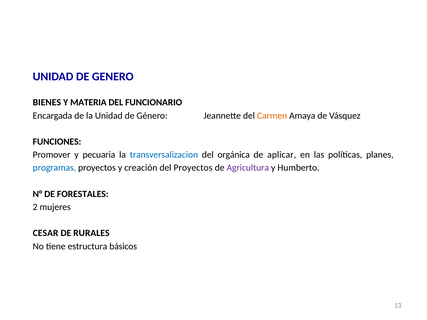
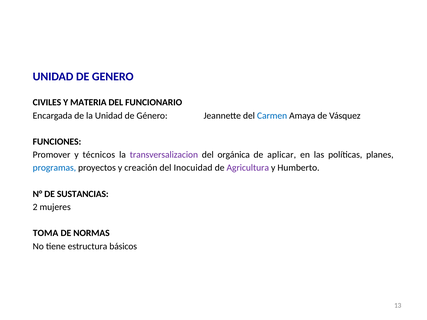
BIENES: BIENES -> CIVILES (47, 103)
Carmen colour: orange -> blue (272, 116)
pecuaria: pecuaria -> técnicos (99, 155)
transversalizacion colour: blue -> purple (164, 155)
del Proyectos: Proyectos -> Inocuidad (193, 168)
FORESTALES: FORESTALES -> SUSTANCIAS (83, 194)
CESAR: CESAR -> TOMA (46, 233)
RURALES: RURALES -> NORMAS (91, 233)
